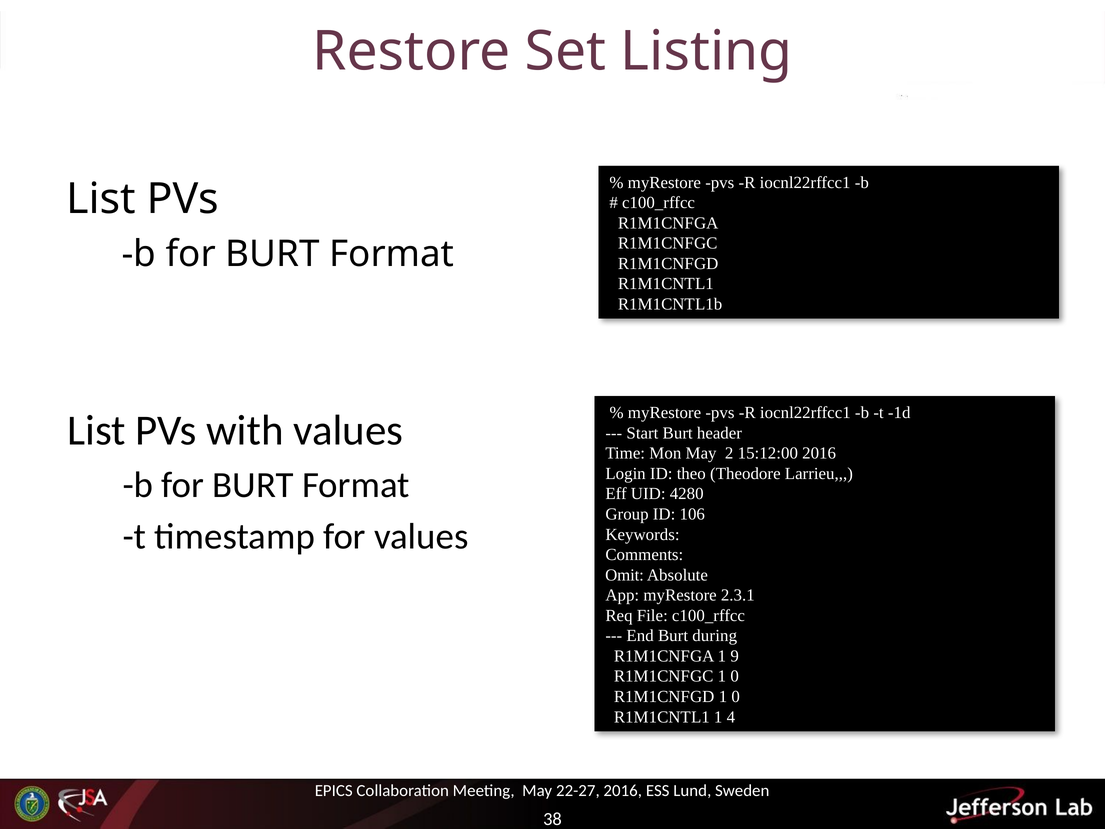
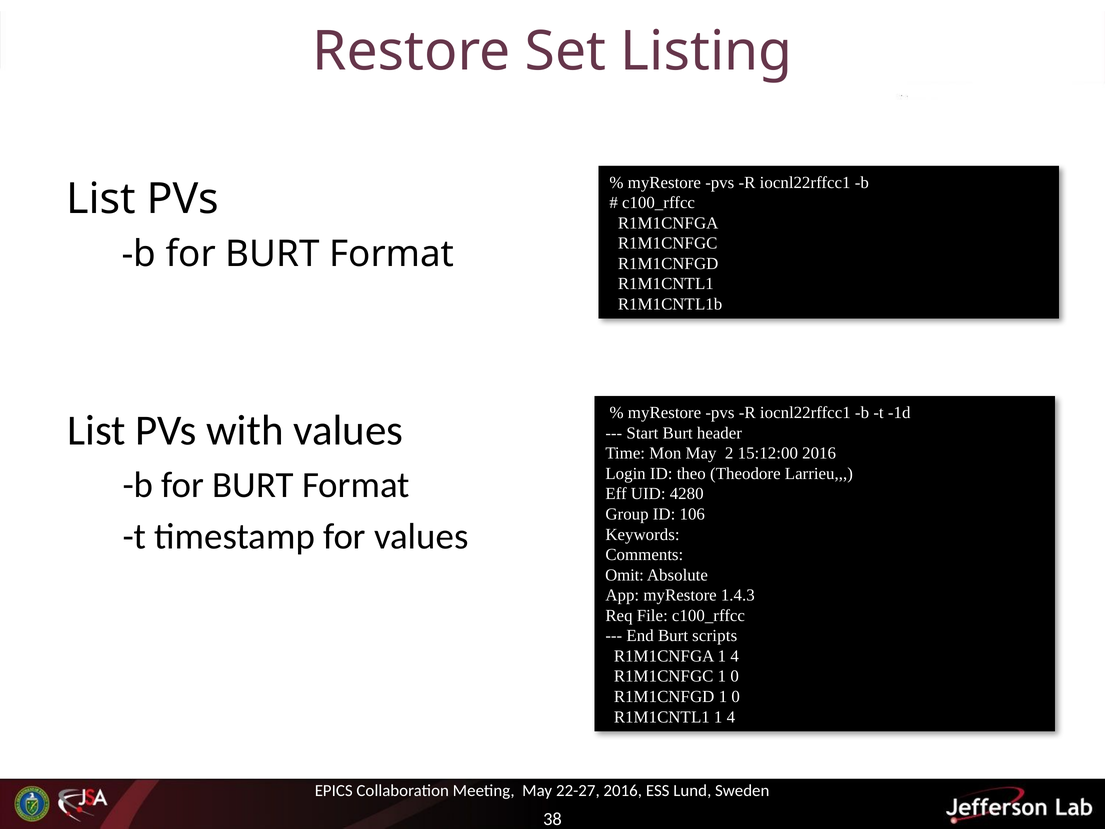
2.3.1: 2.3.1 -> 1.4.3 (738, 595)
during: during -> scripts (715, 636)
R1M1CNFGA 1 9: 9 -> 4 (735, 656)
